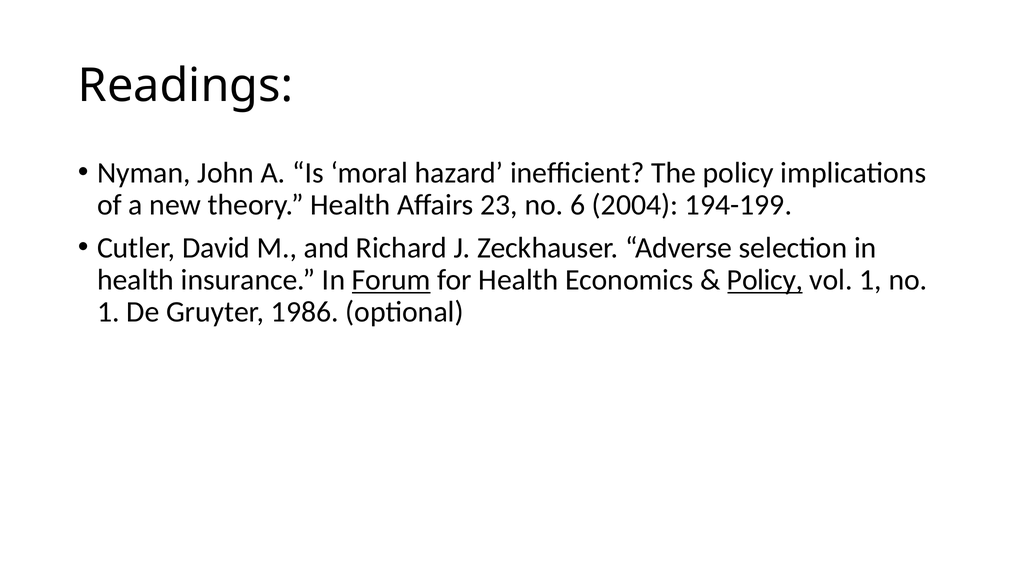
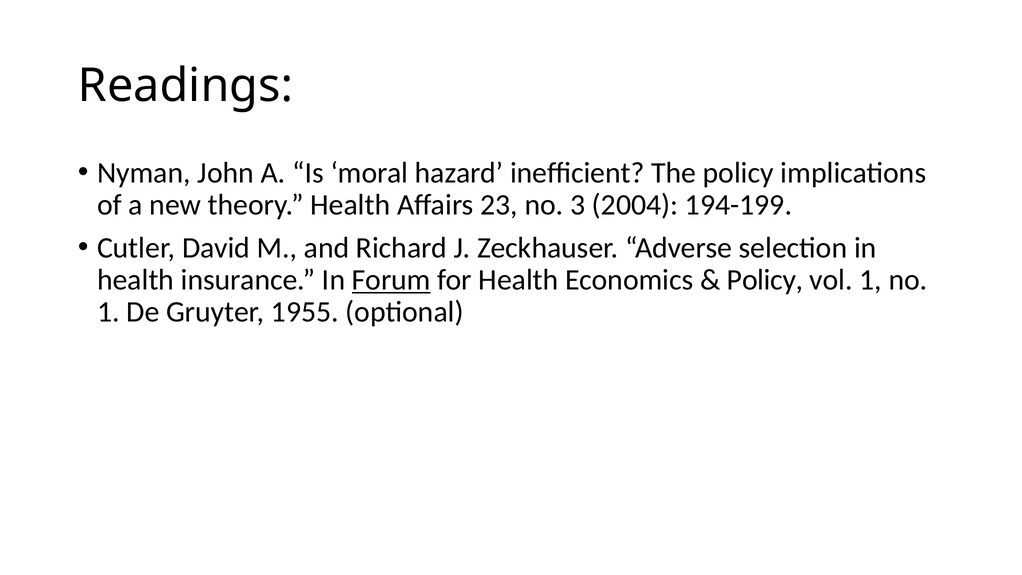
6: 6 -> 3 (578, 205)
Policy underline: present -> none (765, 280)
1986: 1986 -> 1955 (305, 312)
